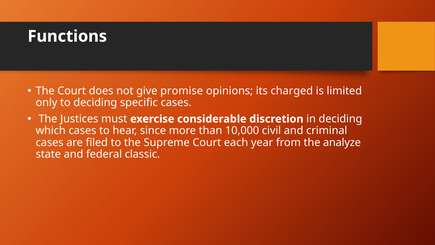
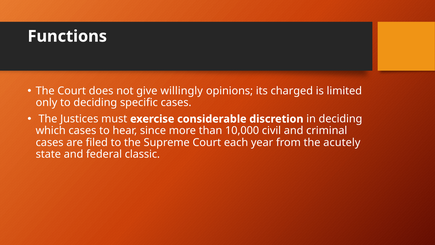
promise: promise -> willingly (182, 91)
analyze: analyze -> acutely (342, 142)
